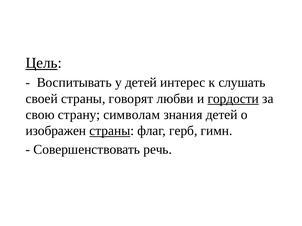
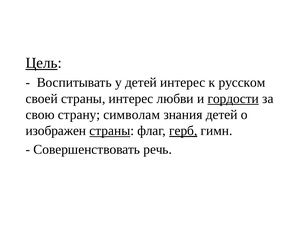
слушать: слушать -> русском (242, 83)
страны говорят: говорят -> интерес (131, 99)
герб underline: none -> present (183, 131)
